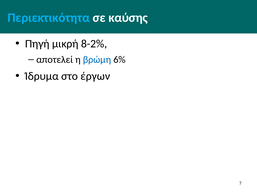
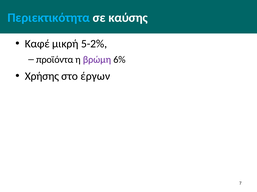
Πηγή: Πηγή -> Καφέ (37, 44)
8-2%: 8-2% -> 5-2% (94, 44)
αποτελεί: αποτελεί -> προϊόντα (55, 60)
βρώμη colour: blue -> purple (97, 60)
Ίδρυμα: Ίδρυμα -> Χρήσης (42, 76)
